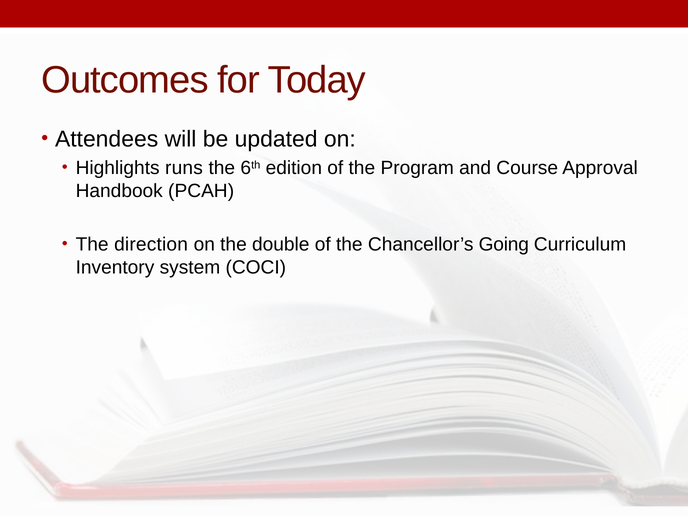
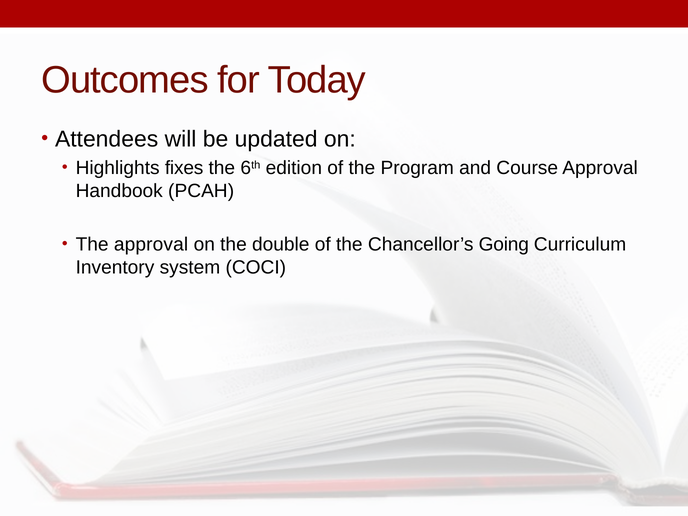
runs: runs -> fixes (184, 168)
The direction: direction -> approval (151, 244)
